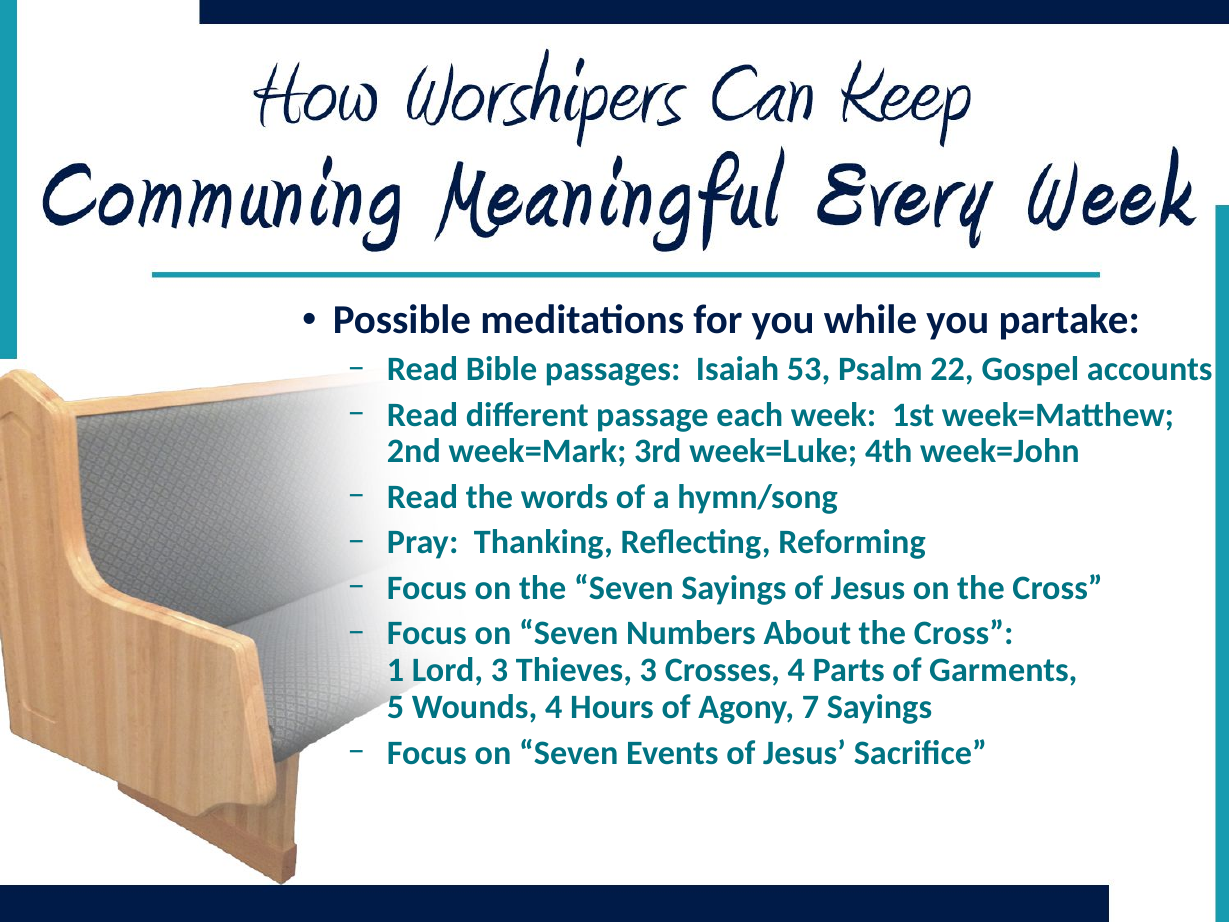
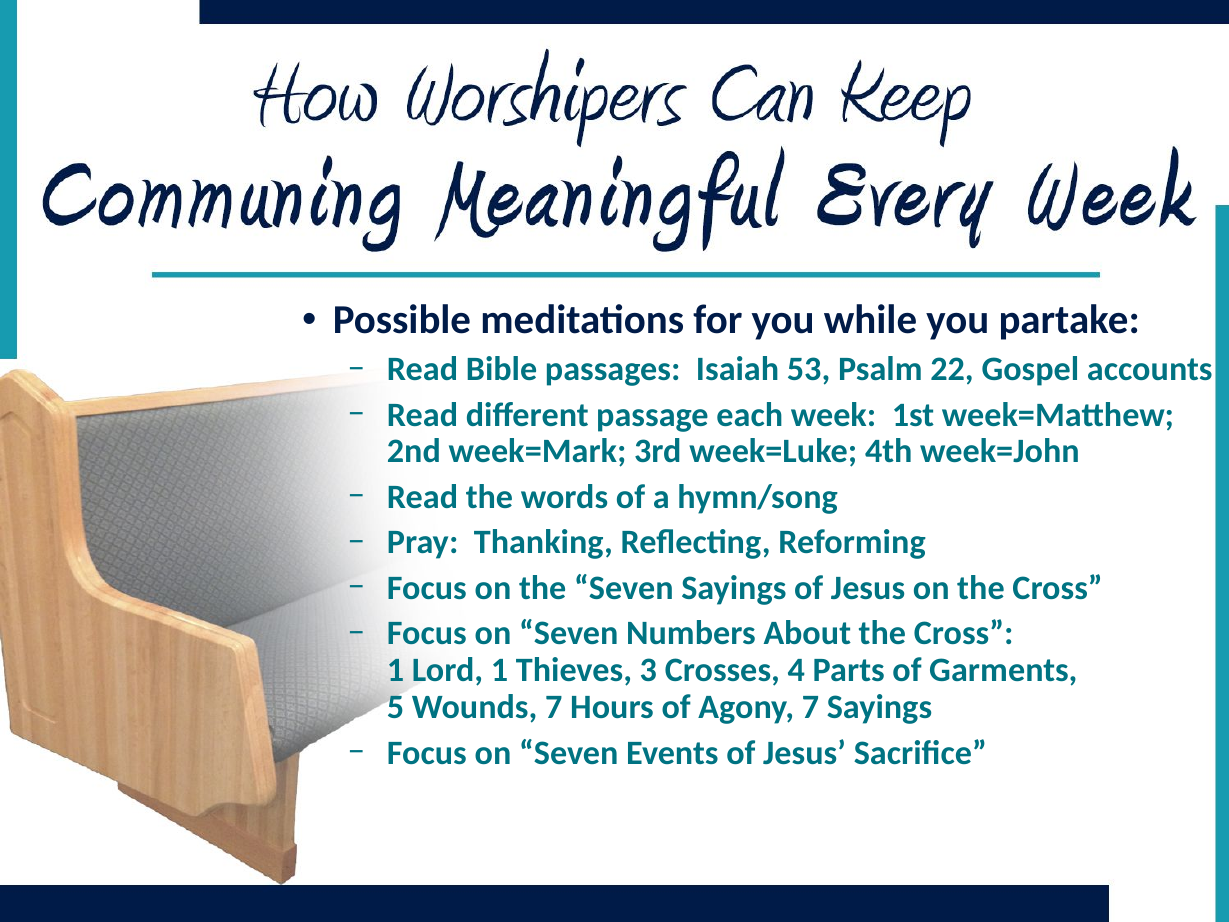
Lord 3: 3 -> 1 (499, 670)
Wounds 4: 4 -> 7 (554, 707)
